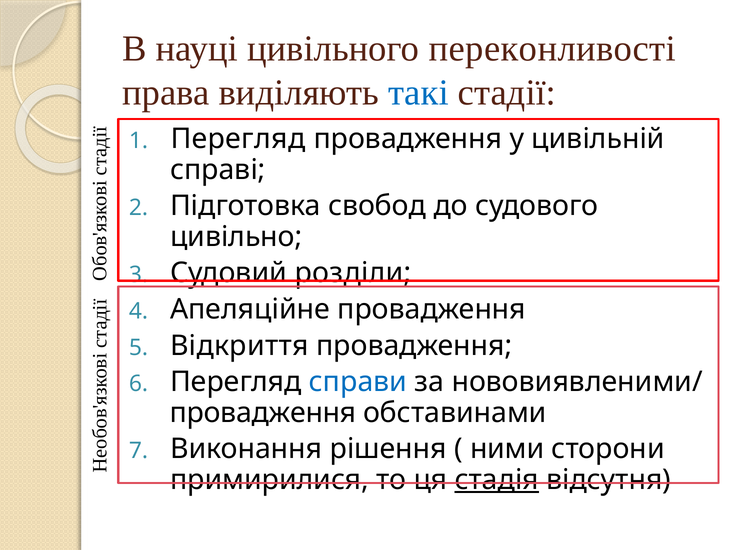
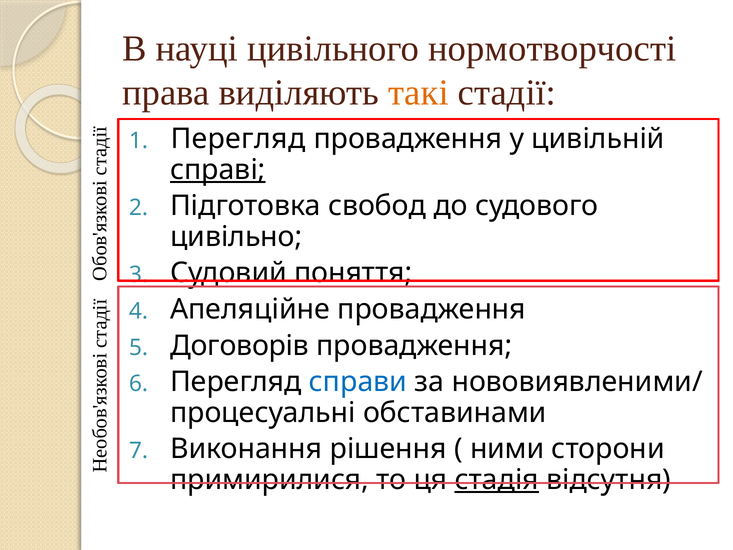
переконливості: переконливості -> нормотворчості (552, 48)
такі colour: blue -> orange (418, 92)
справі underline: none -> present (218, 170)
розділи: розділи -> поняття (353, 273)
Відкриття: Відкриття -> Договорів (240, 345)
провадження: провадження -> процесуальні (263, 413)
